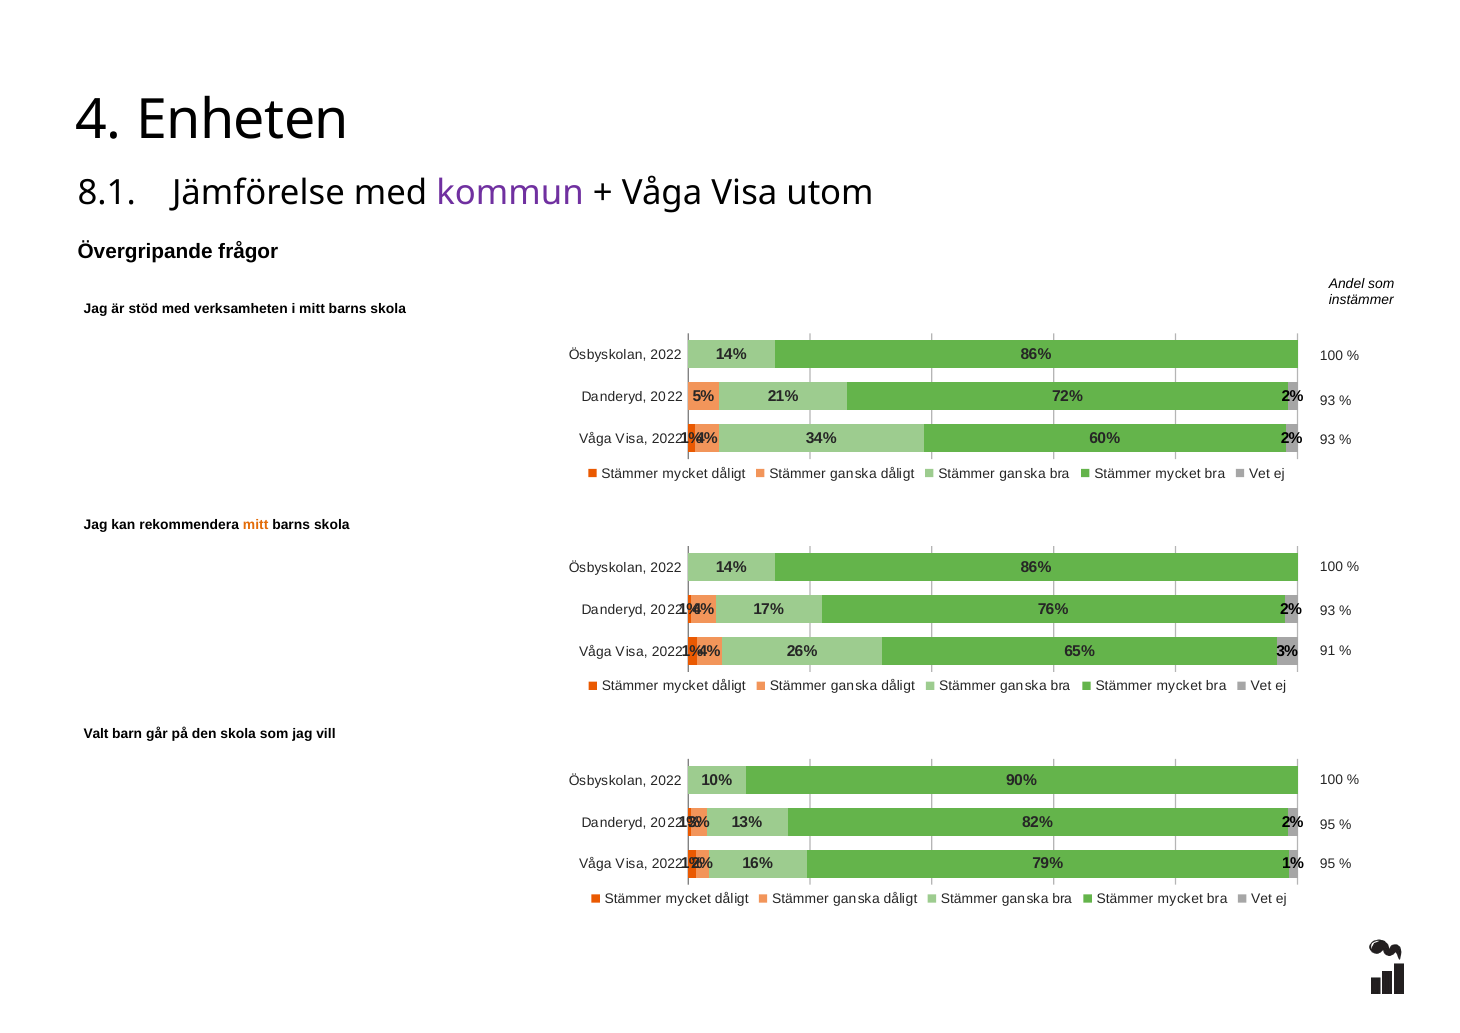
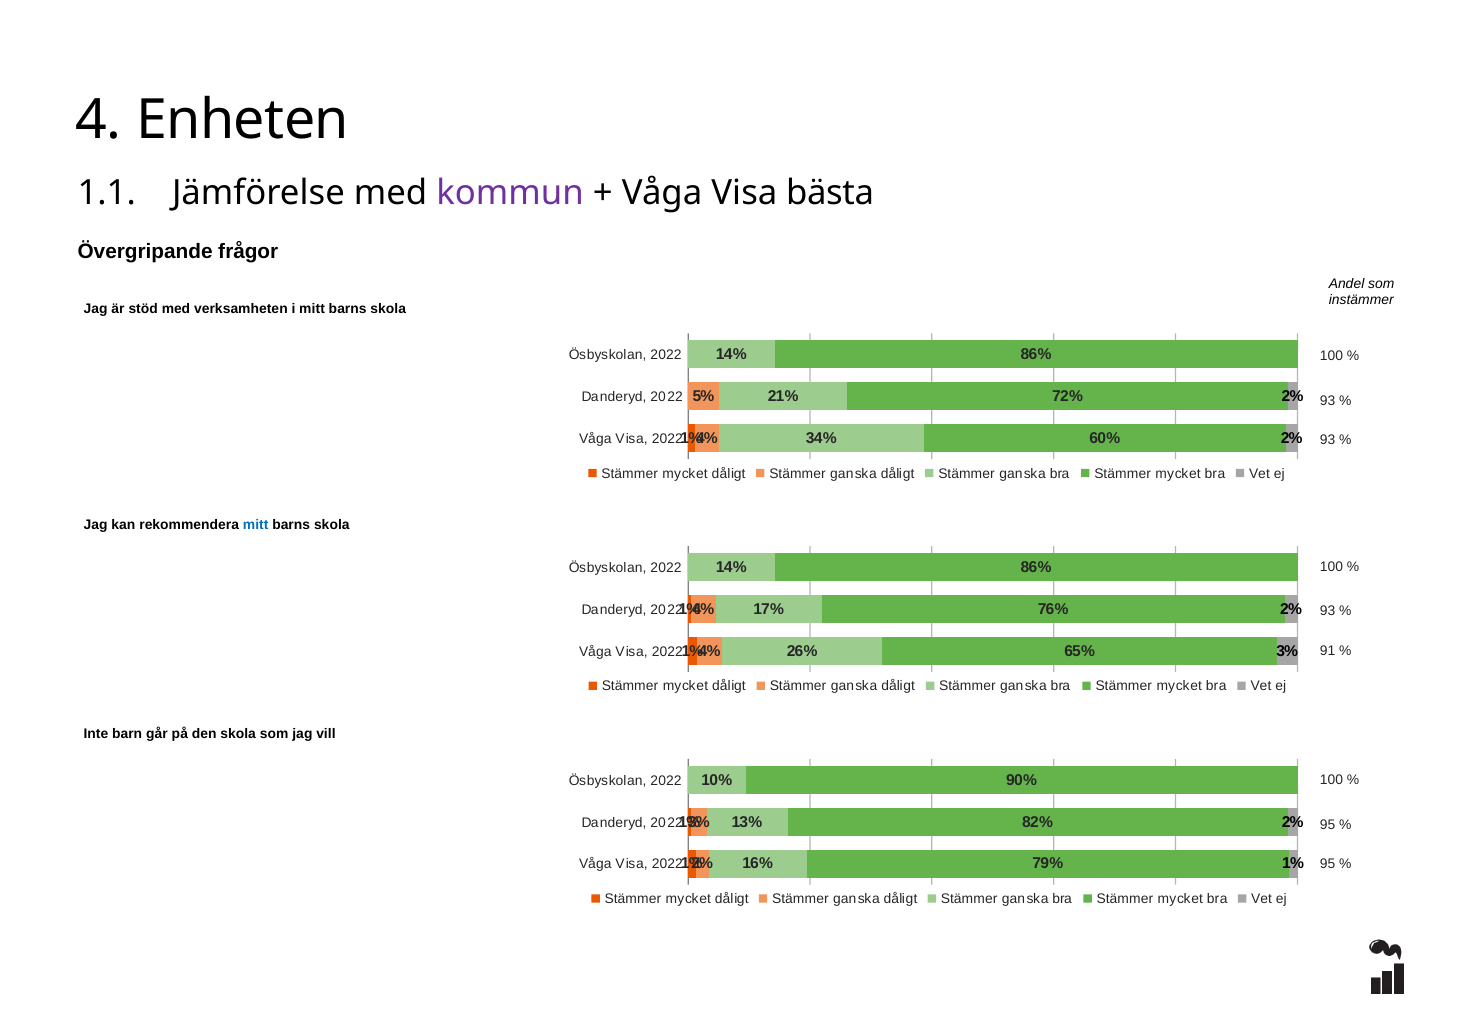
8.1: 8.1 -> 1.1 (107, 193)
utom: utom -> bästa (830, 193)
mitt colour: orange -> blue (256, 525)
Valt: Valt -> Inte (96, 734)
